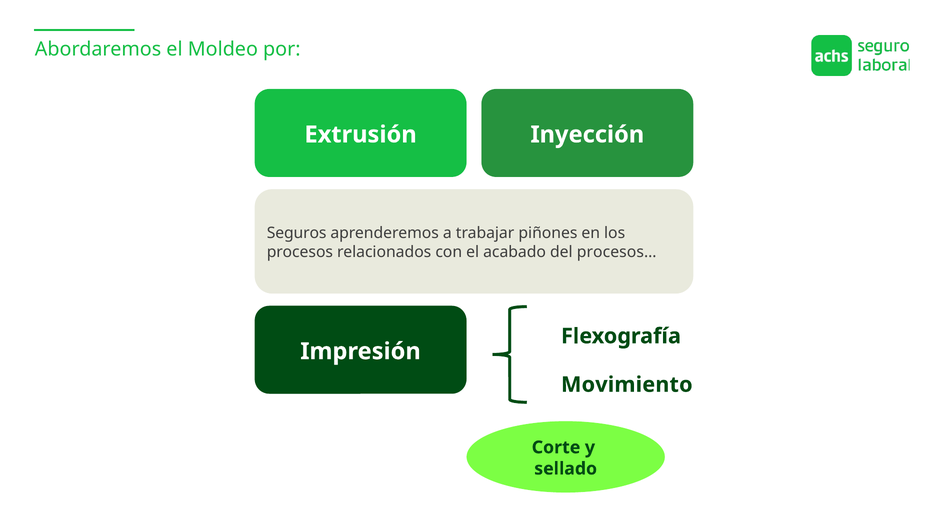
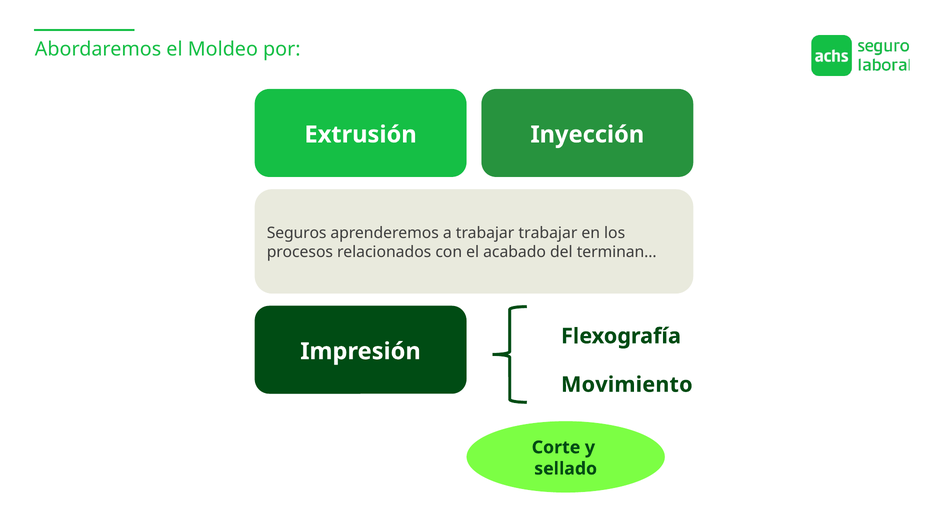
trabajar piñones: piñones -> trabajar (548, 233)
procesos…: procesos… -> terminan… (617, 252)
